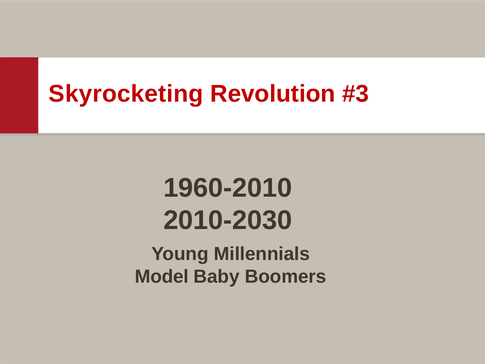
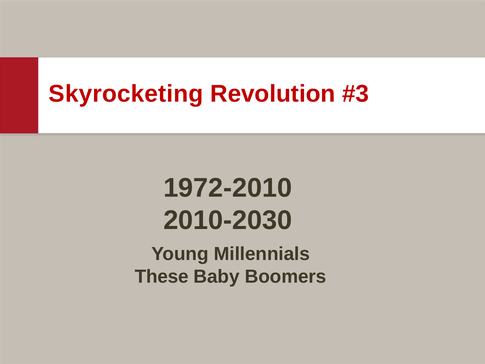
1960-2010: 1960-2010 -> 1972-2010 (228, 188)
Model: Model -> These (162, 277)
